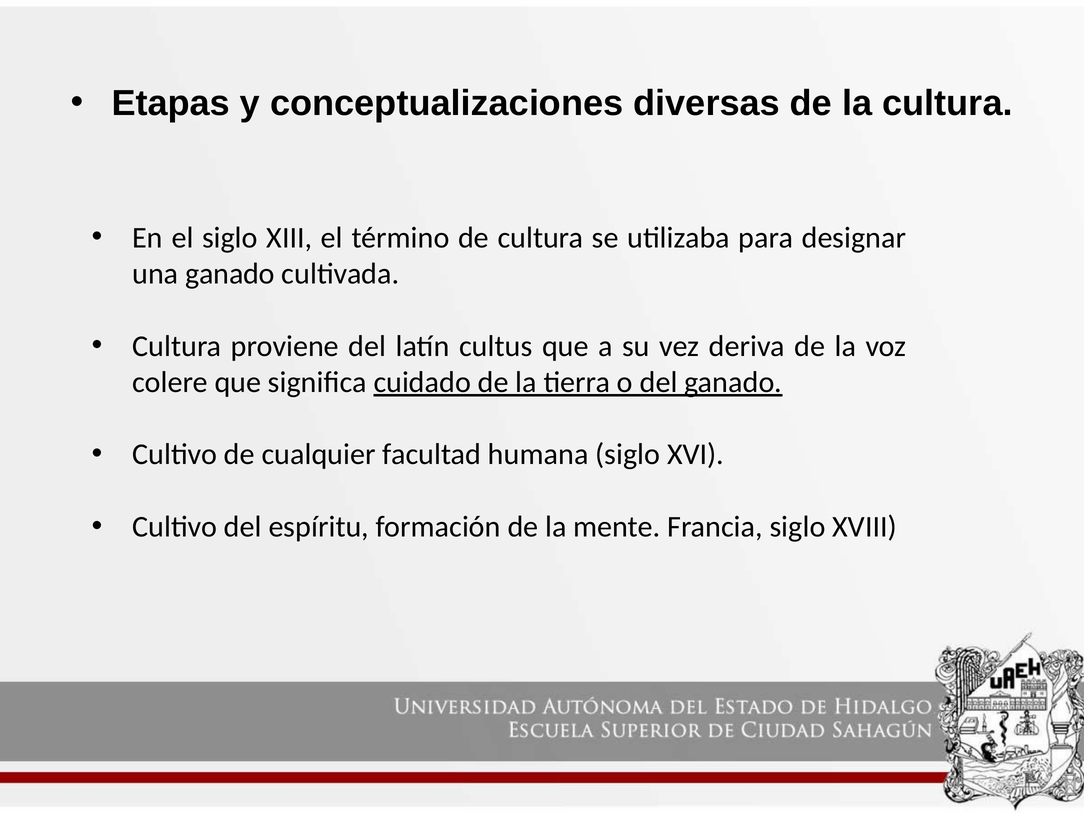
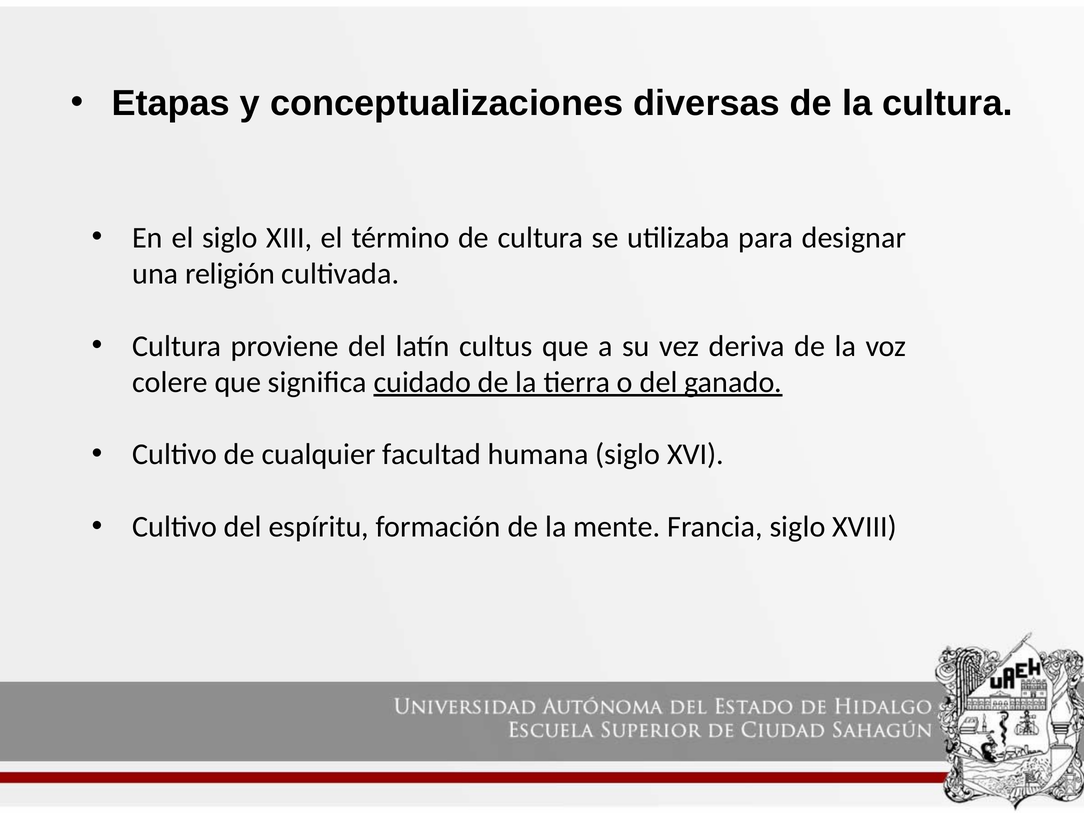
una ganado: ganado -> religión (230, 274)
